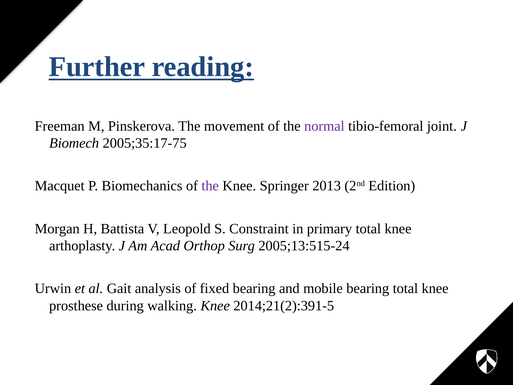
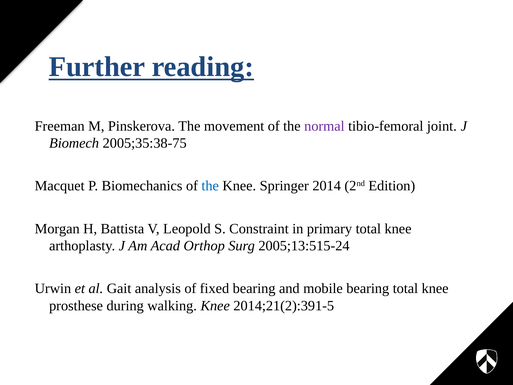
2005;35:17-75: 2005;35:17-75 -> 2005;35:38-75 (145, 143)
the colour: purple -> blue (210, 186)
2013: 2013 -> 2014 (327, 186)
